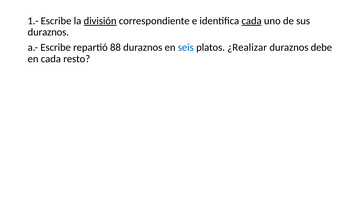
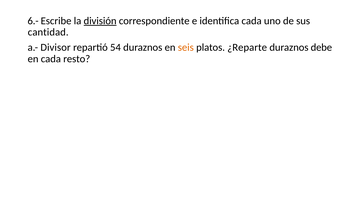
1.-: 1.- -> 6.- (33, 21)
cada underline: present -> none (252, 21)
duraznos: duraznos -> cantidad (48, 32)
a.- Escribe: Escribe -> Divisor (56, 48)
88: 88 -> 54 (115, 48)
seis colour: blue -> orange (186, 48)
¿Realizar: ¿Realizar -> ¿Reparte (247, 48)
